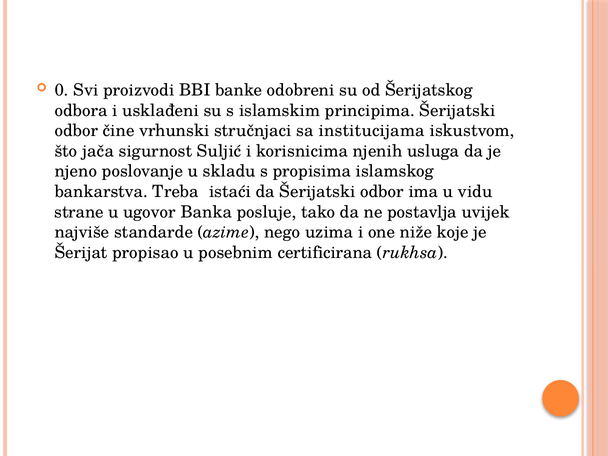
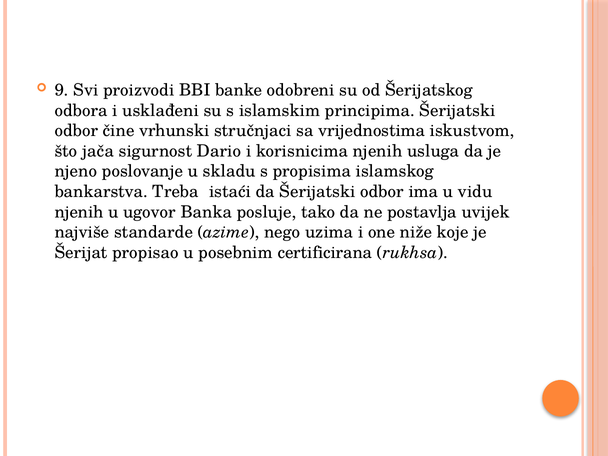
0: 0 -> 9 (62, 90)
institucijama: institucijama -> vrijednostima (372, 131)
Suljić: Suljić -> Dario (219, 151)
strane: strane -> njenih (79, 212)
